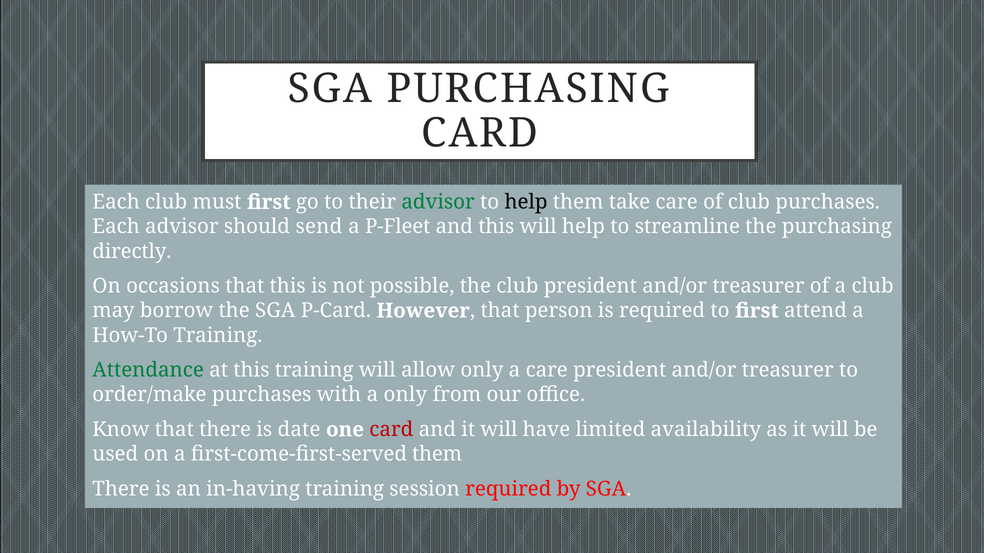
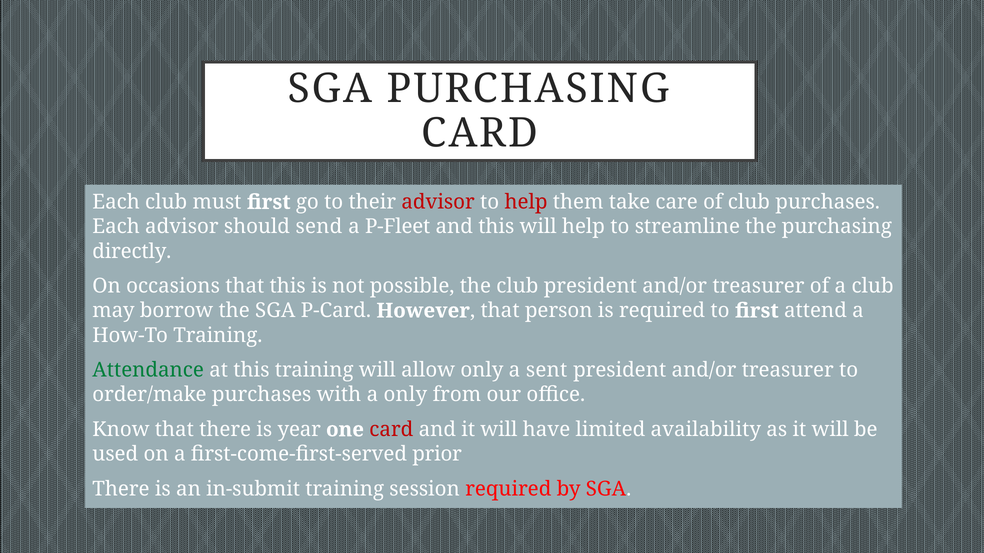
advisor colour: green -> red (438, 202)
help colour: black -> red (526, 202)
a care: care -> sent (547, 370)
date: date -> year (299, 430)
first-come-first-served them: them -> prior (437, 455)
in-having: in-having -> in-submit (253, 489)
